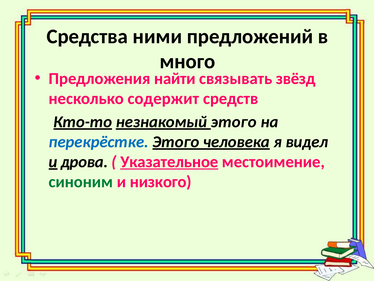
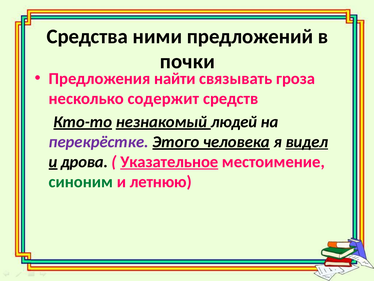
много: много -> почки (187, 61)
звёзд: звёзд -> гроза (296, 78)
этого: этого -> людей (234, 122)
перекрёстке colour: blue -> purple (99, 142)
видел underline: none -> present (307, 142)
низкого: низкого -> летнюю (161, 182)
